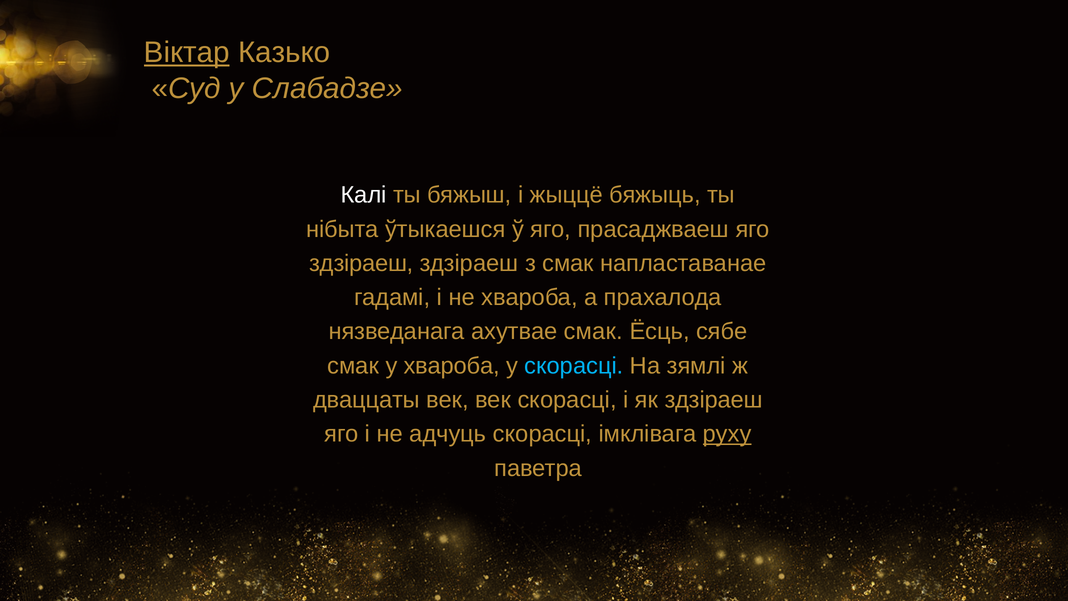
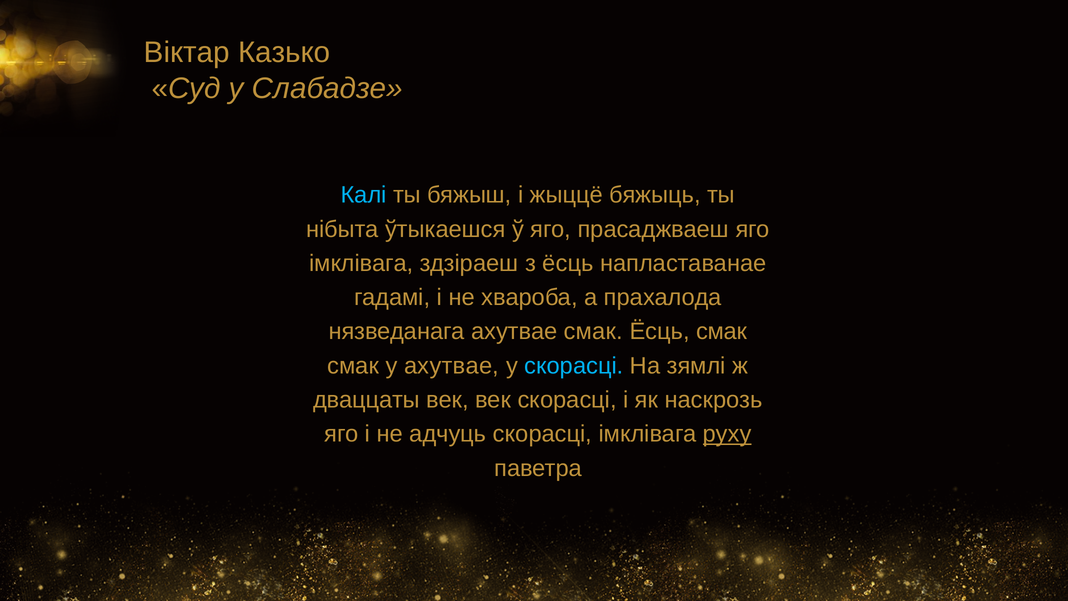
Вiктар underline: present -> none (187, 53)
Калі colour: white -> light blue (364, 195)
здзіраеш: здзіраеш -> імклівага (361, 263)
з смак: смак -> ёсць (568, 263)
Ёсць сябе: сябе -> смак (722, 332)
у хвароба: хвароба -> ахутвае (452, 366)
як здзіраеш: здзіраеш -> наскрозь (714, 400)
